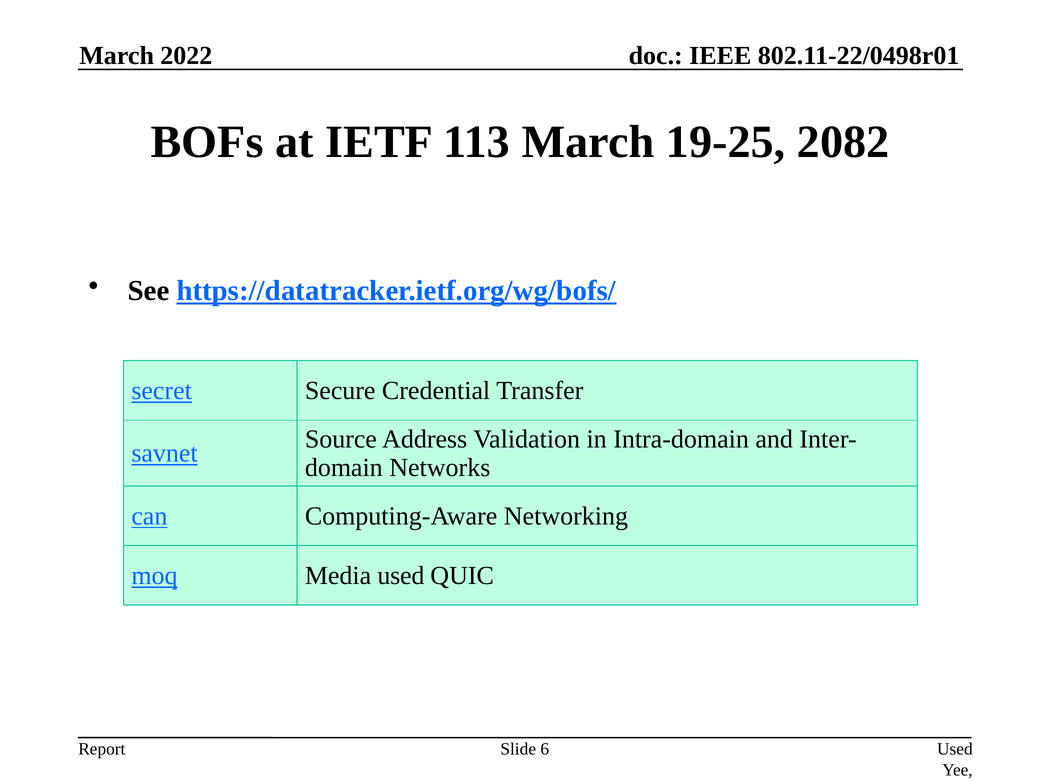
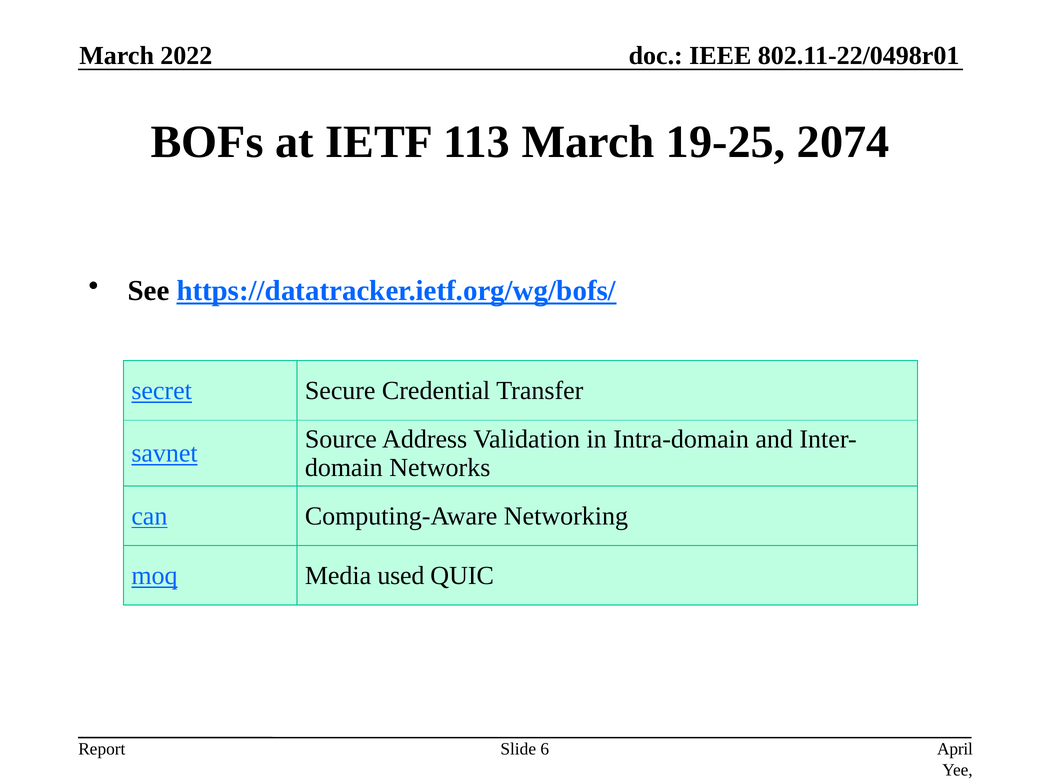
2082: 2082 -> 2074 (843, 142)
Used: Used -> April (955, 749)
